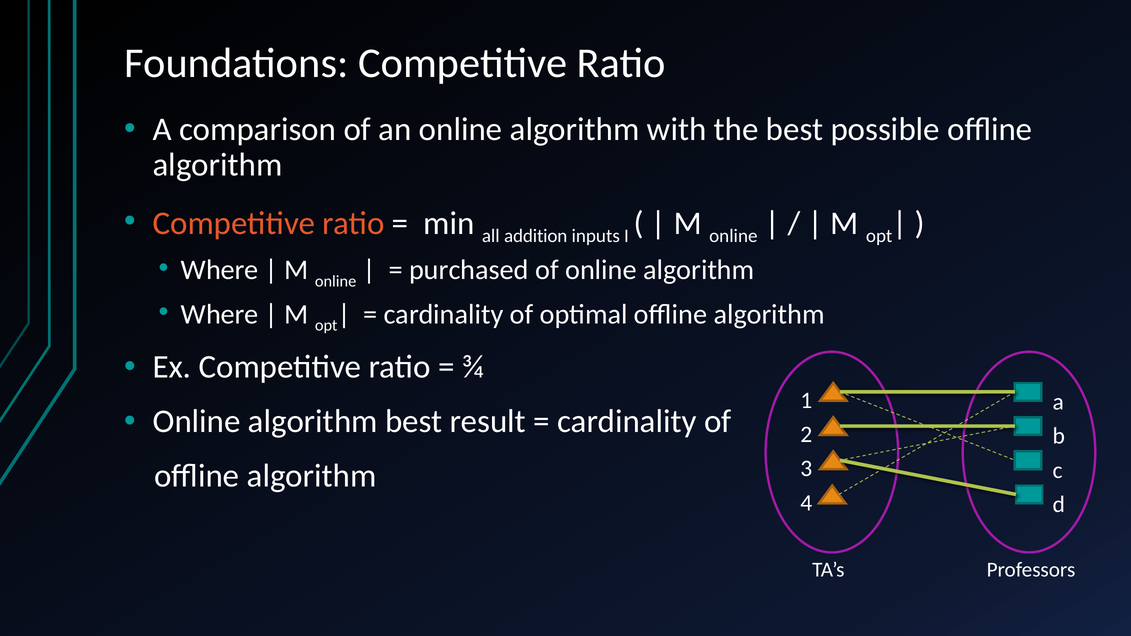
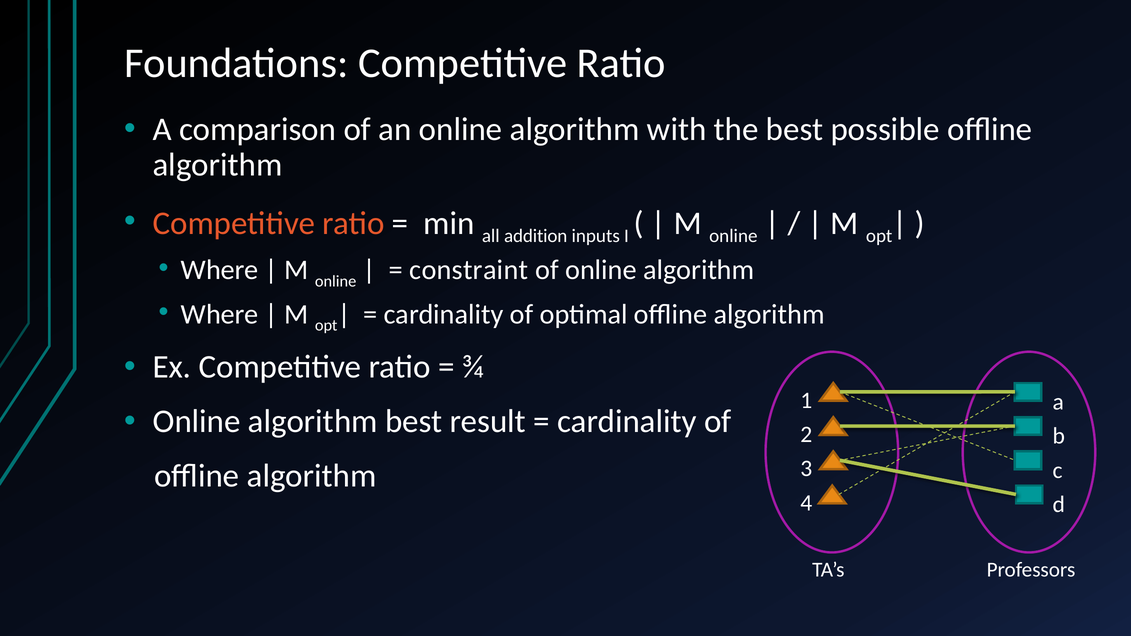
purchased: purchased -> constraint (469, 270)
